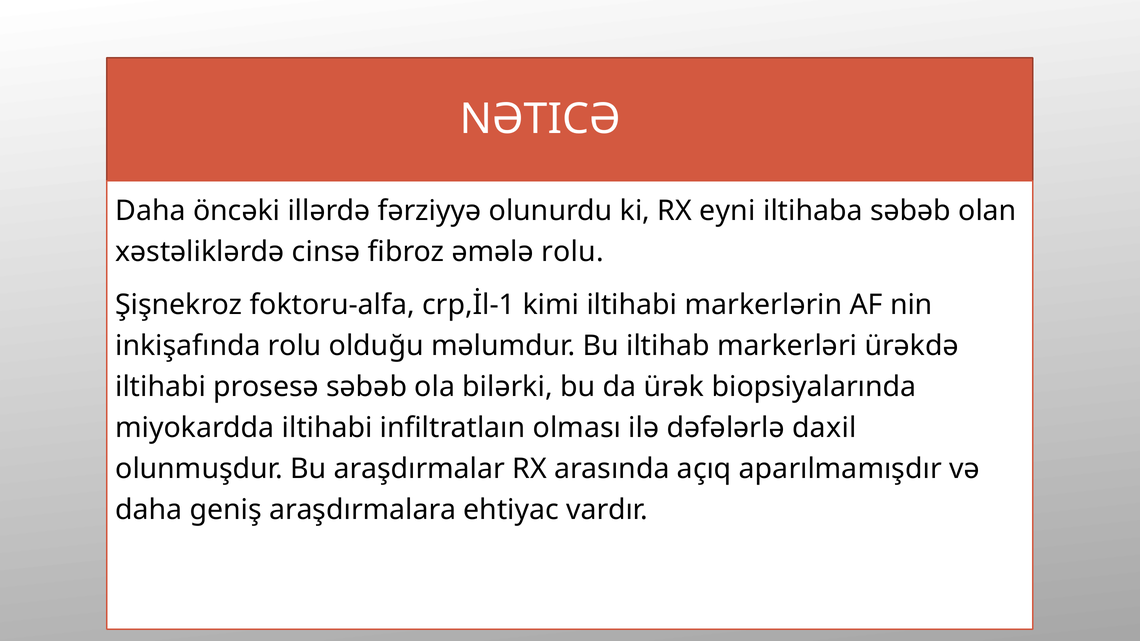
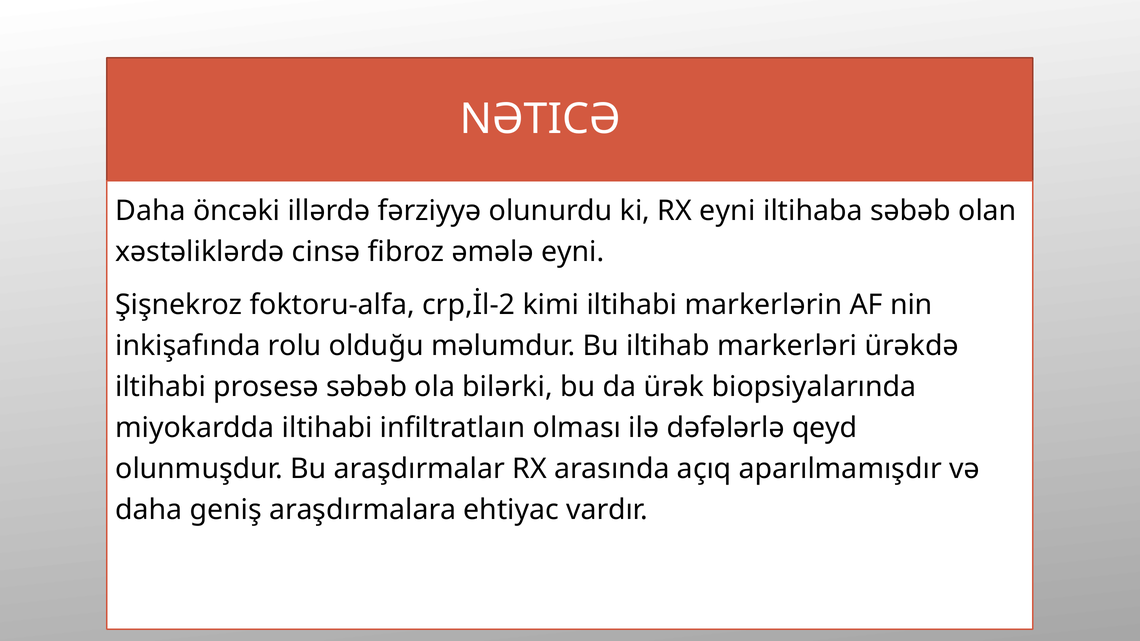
əmələ rolu: rolu -> eyni (573, 252)
crp,İl-1: crp,İl-1 -> crp,İl-2 (469, 305)
daxil: daxil -> qeyd (825, 428)
